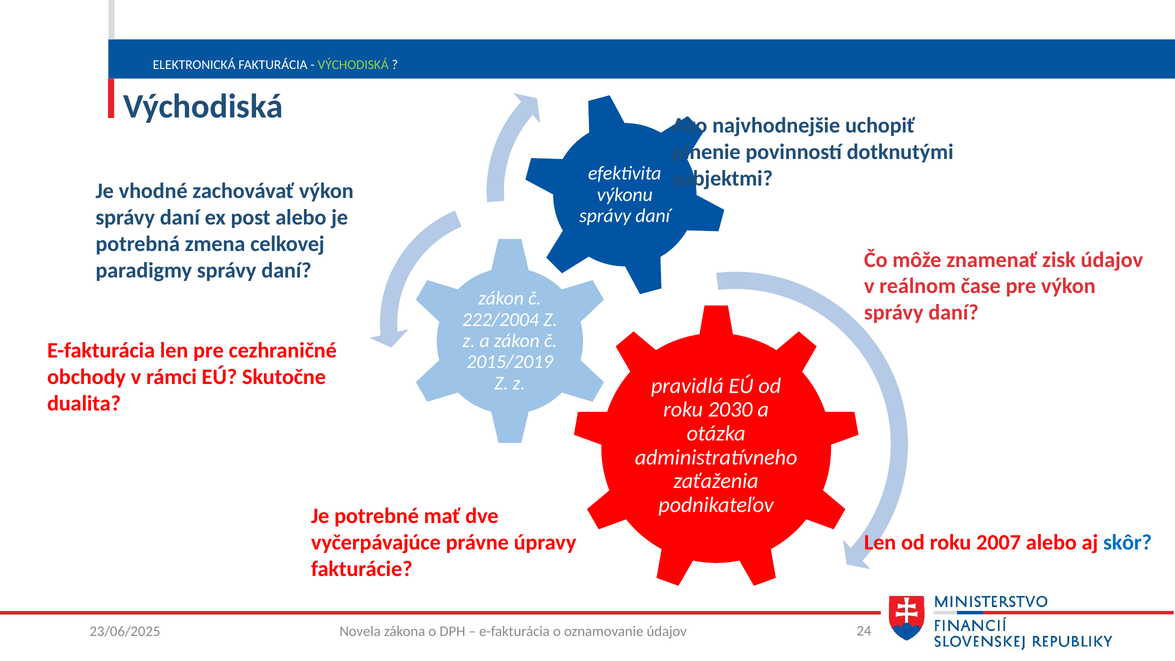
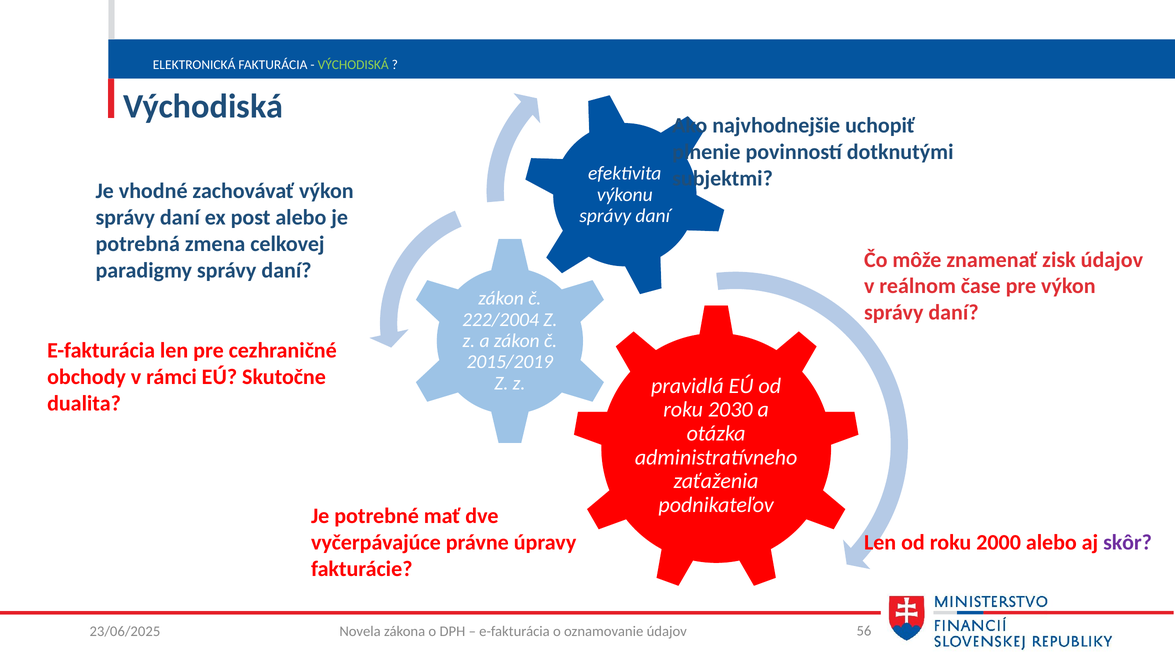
2007: 2007 -> 2000 (999, 543)
skôr colour: blue -> purple (1128, 543)
24: 24 -> 56 (864, 631)
